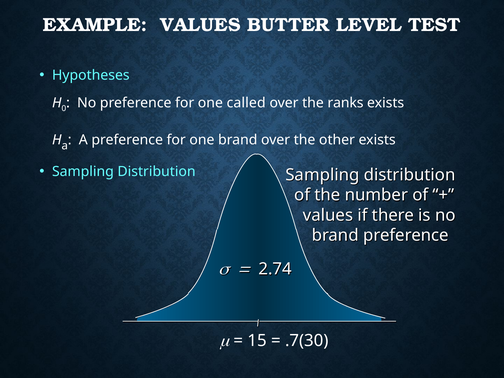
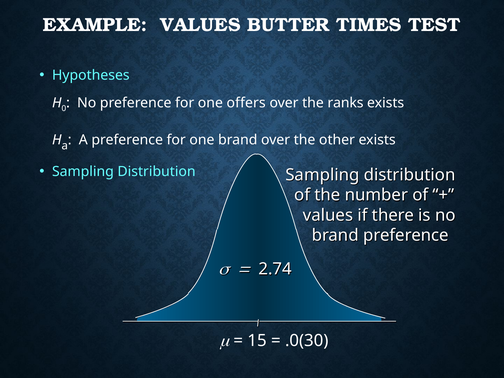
LEVEL: LEVEL -> TIMES (369, 25)
called: called -> offers (246, 103)
.7(30: .7(30 -> .0(30 (307, 340)
